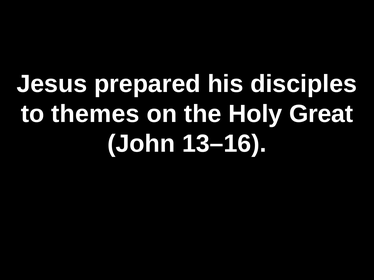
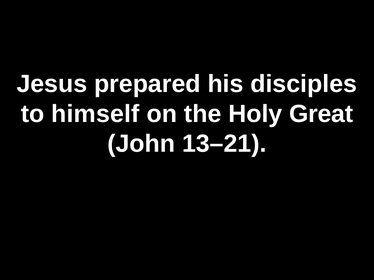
themes: themes -> himself (95, 114)
13–16: 13–16 -> 13–21 (224, 144)
